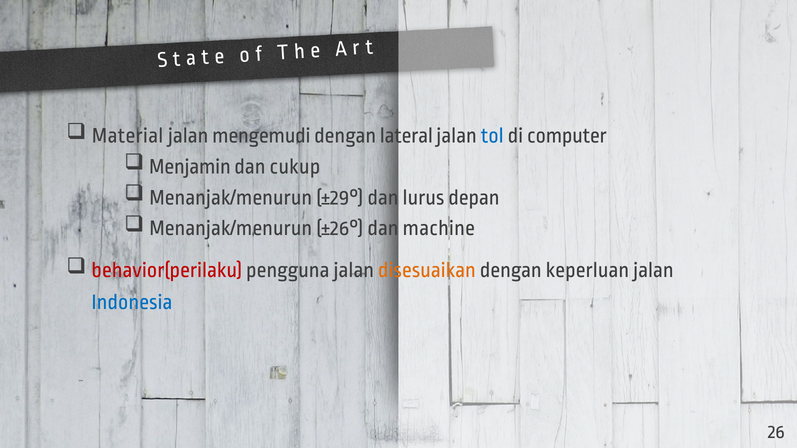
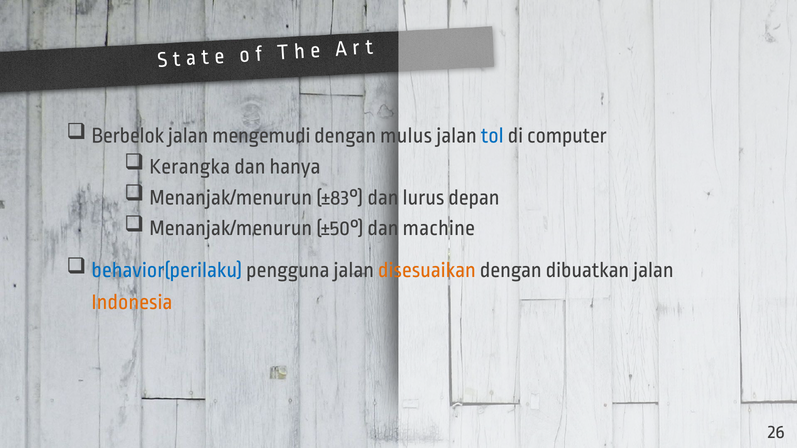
Material: Material -> Berbelok (128, 135)
lateral: lateral -> mulus (406, 135)
Menjamin: Menjamin -> Kerangka (190, 166)
cukup: cukup -> hanya (295, 166)
±29°: ±29° -> ±83° (340, 197)
±26°: ±26° -> ±50° (340, 228)
behavior(perilaku colour: red -> blue (167, 270)
keperluan: keperluan -> dibuatkan (587, 270)
Indonesia colour: blue -> orange (132, 302)
